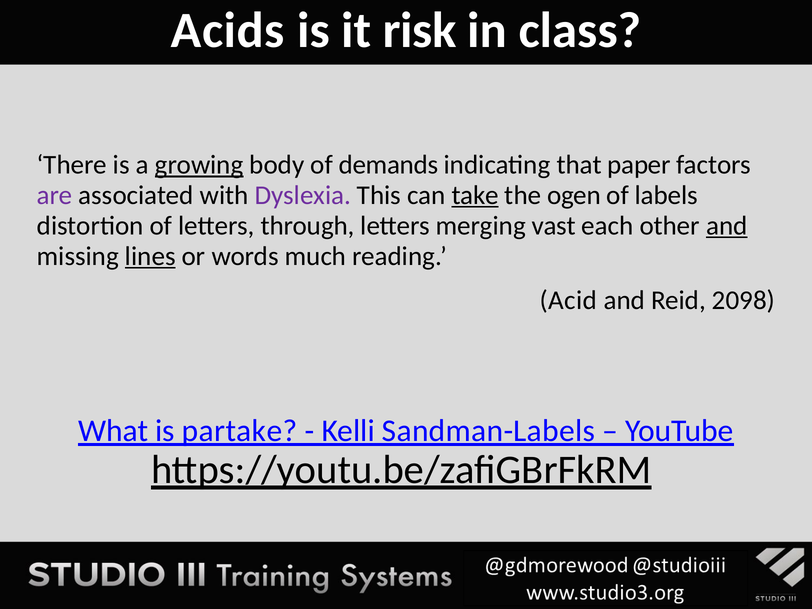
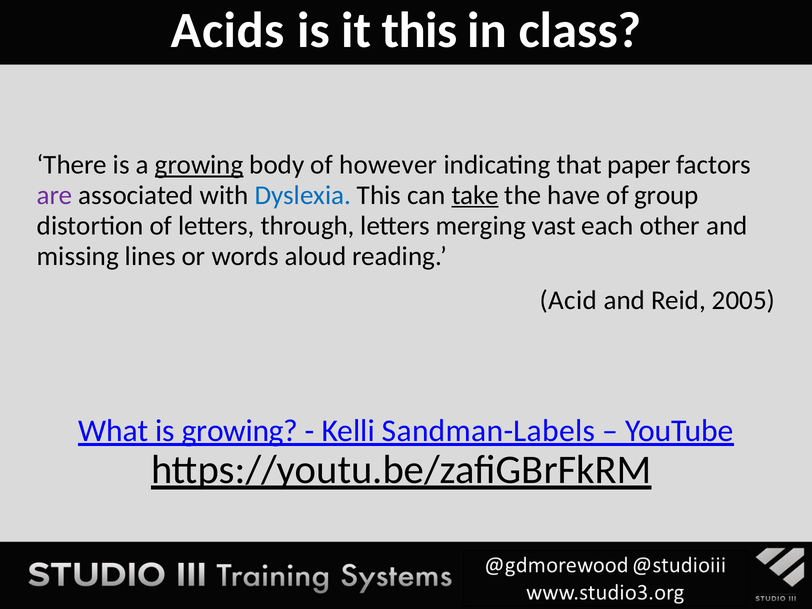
it risk: risk -> this (420, 30)
demands: demands -> however (388, 165)
Dyslexia colour: purple -> blue (303, 195)
ogen: ogen -> have (574, 195)
labels: labels -> group (666, 195)
and underline: present -> none (727, 226)
lines underline: present -> none (150, 256)
much: much -> aloud (316, 256)
2098: 2098 -> 2005 (744, 300)
is partake: partake -> growing (240, 431)
